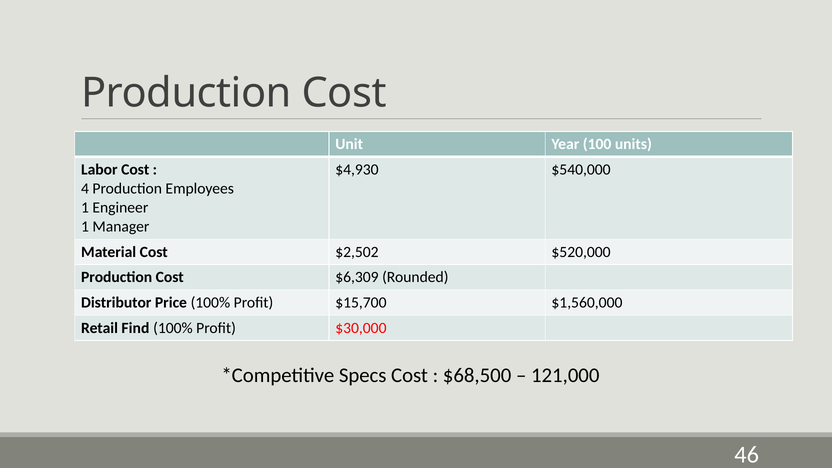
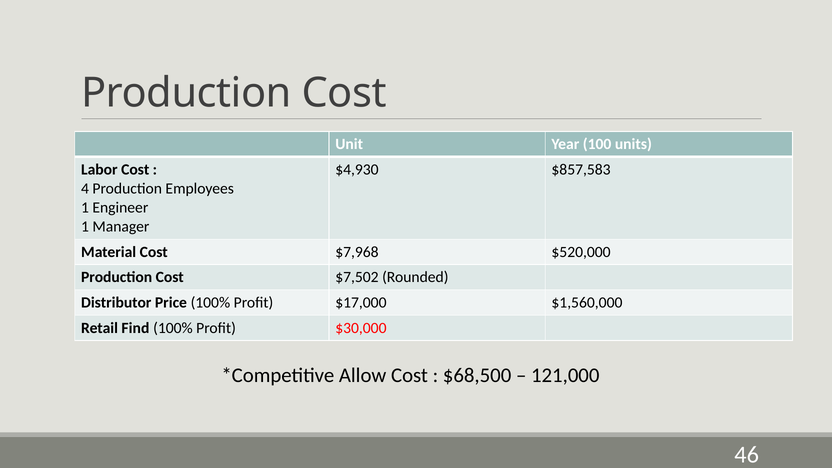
$540,000: $540,000 -> $857,583 (581, 170)
$2,502: $2,502 -> $7,968 (357, 252)
$6,309: $6,309 -> $7,502 (357, 277)
$15,700: $15,700 -> $17,000 (361, 303)
Specs: Specs -> Allow (363, 375)
